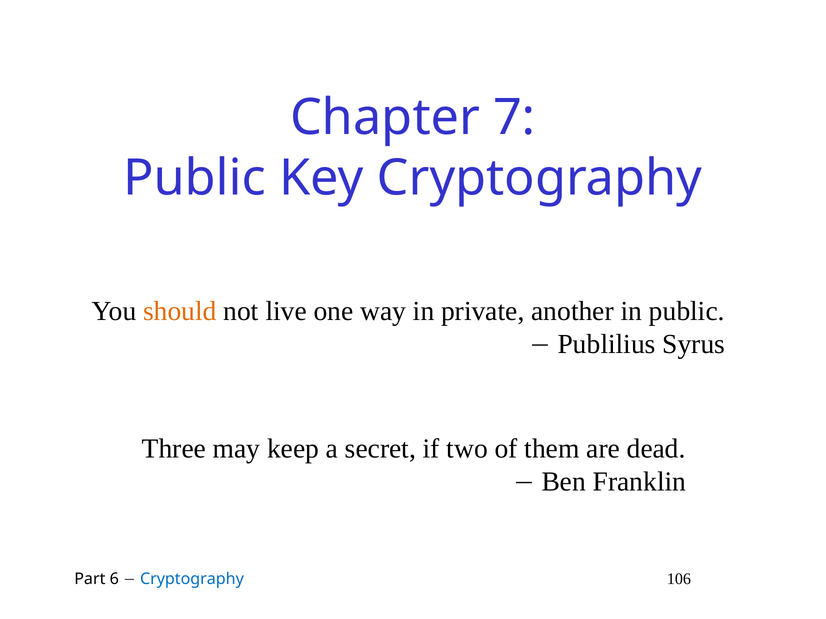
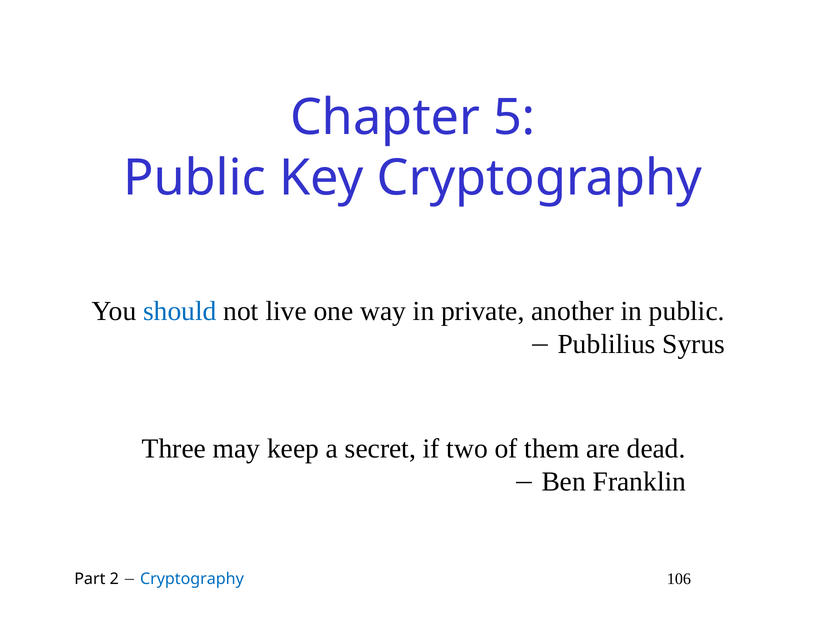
7: 7 -> 5 (514, 118)
should colour: orange -> blue (180, 312)
6: 6 -> 2 (114, 579)
